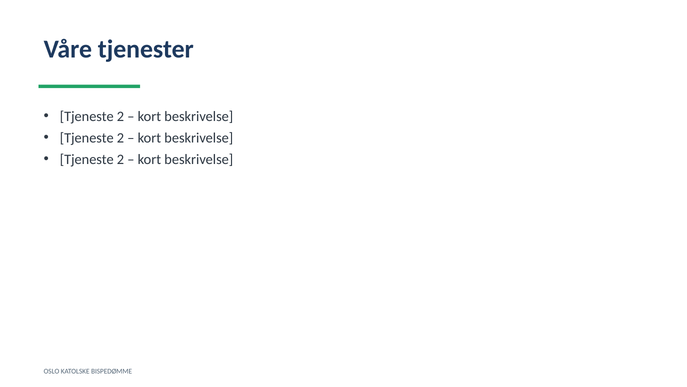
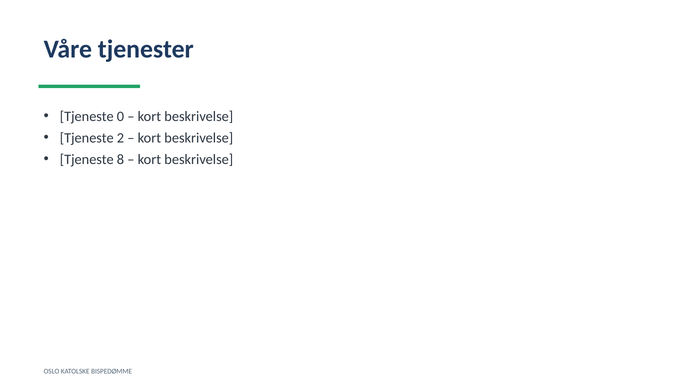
2: 2 -> 0 (120, 116)
2: 2 -> 8 (120, 159)
